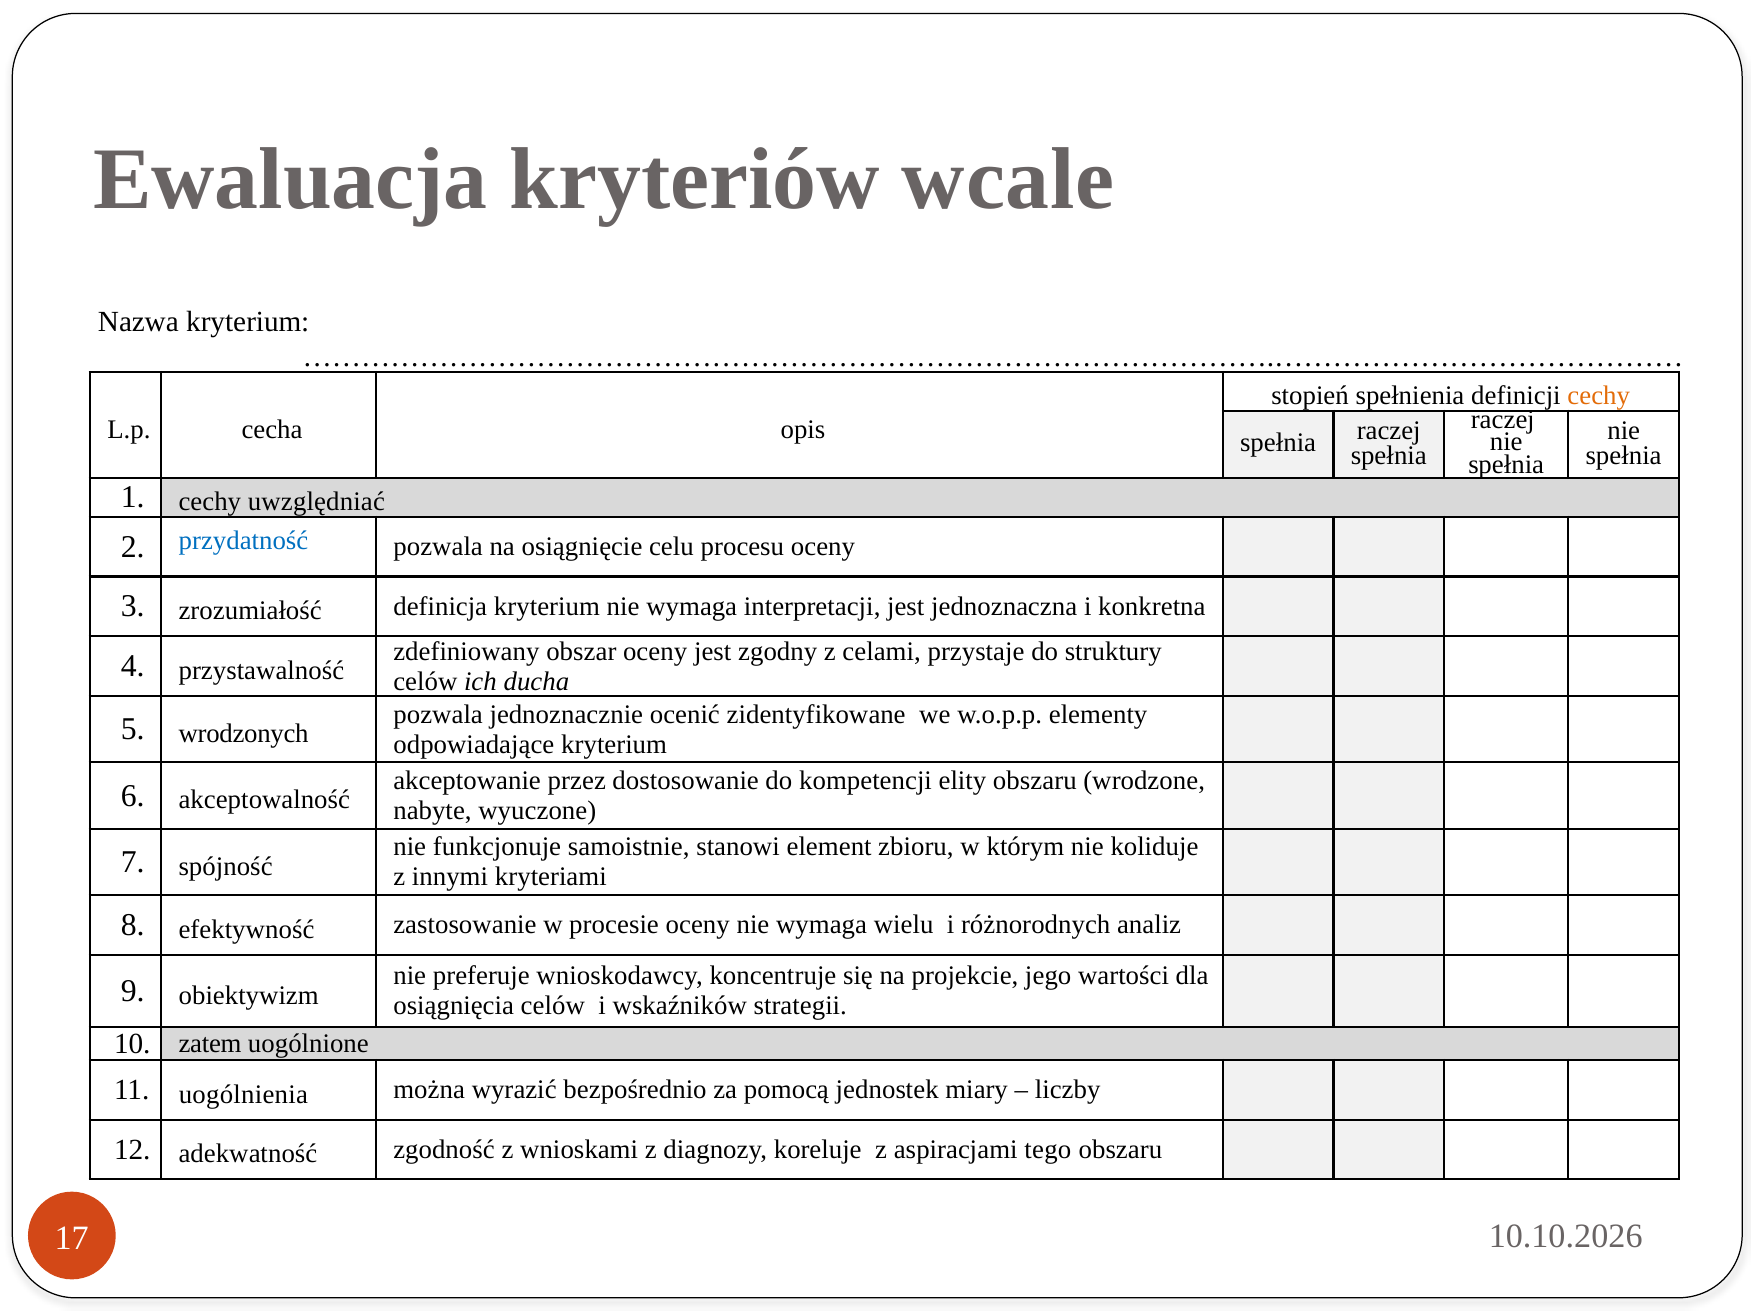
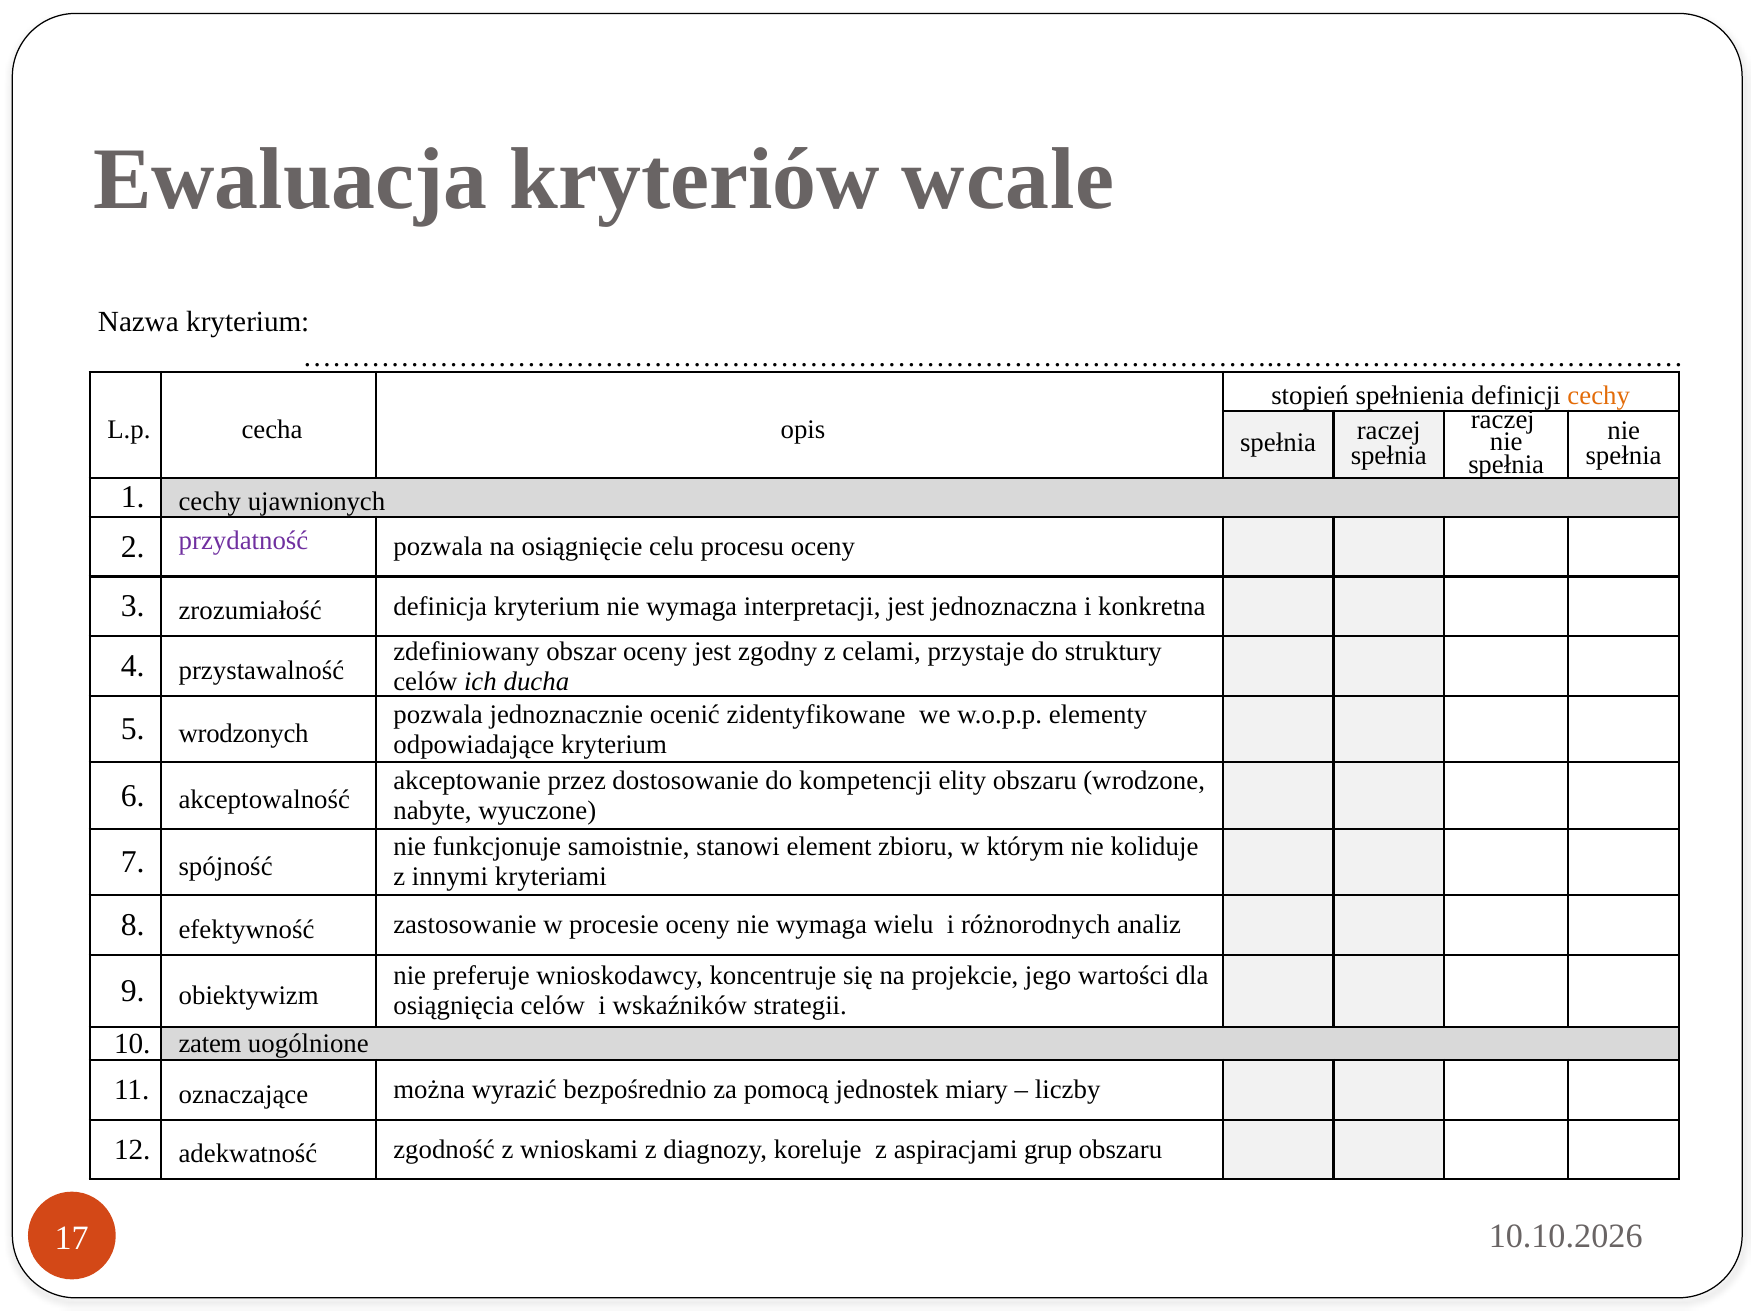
uwzględniać: uwzględniać -> ujawnionych (317, 502)
przydatność colour: blue -> purple (243, 541)
uogólnienia: uogólnienia -> oznaczające (243, 1095)
tego: tego -> grup (1048, 1150)
